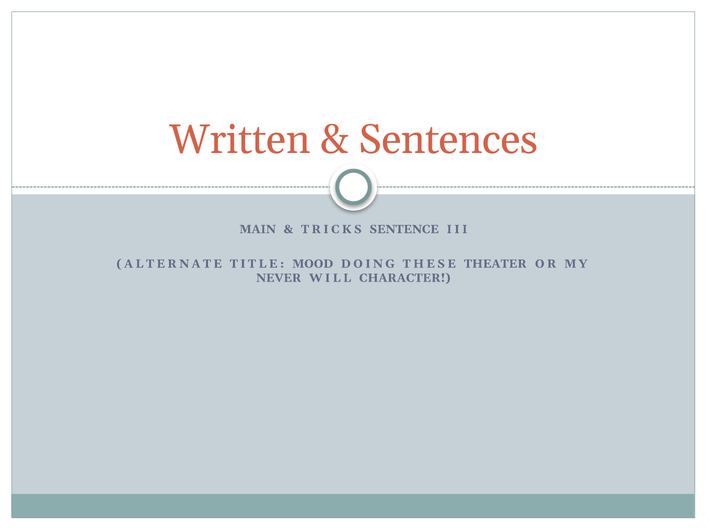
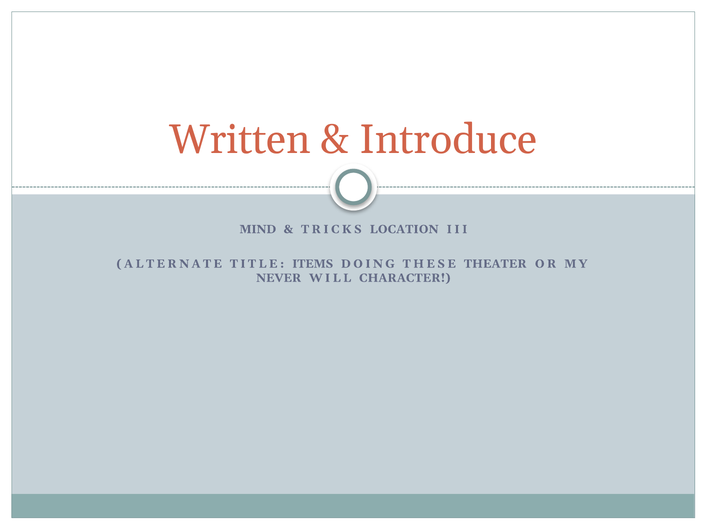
Sentences: Sentences -> Introduce (448, 140)
MAIN: MAIN -> MIND (258, 229)
SENTENCE: SENTENCE -> LOCATION (404, 229)
MOOD: MOOD -> ITEMS (313, 264)
